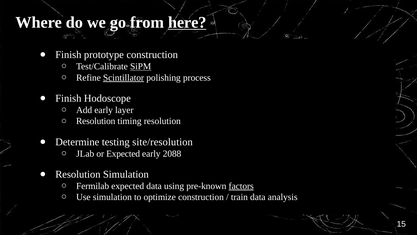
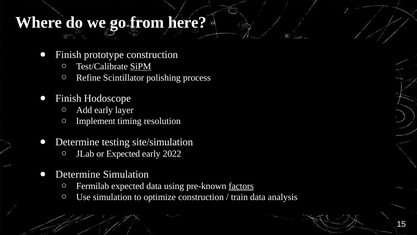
here underline: present -> none (187, 22)
Scintillator underline: present -> none (124, 77)
Resolution: Resolution -> Implement (96, 121)
site/resolution: site/resolution -> site/simulation (163, 142)
2088: 2088 -> 2022 (172, 153)
Resolution: Resolution -> Determine (78, 174)
